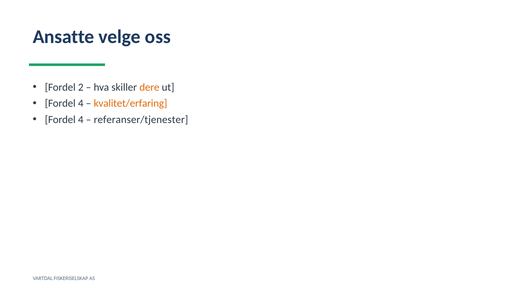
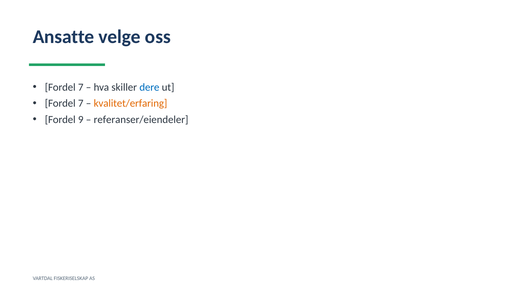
2: 2 -> 7 (81, 87)
dere colour: orange -> blue (149, 87)
4: 4 -> 7 (81, 103)
4: 4 -> 9 (81, 119)
referanser/tjenester: referanser/tjenester -> referanser/eiendeler (141, 119)
